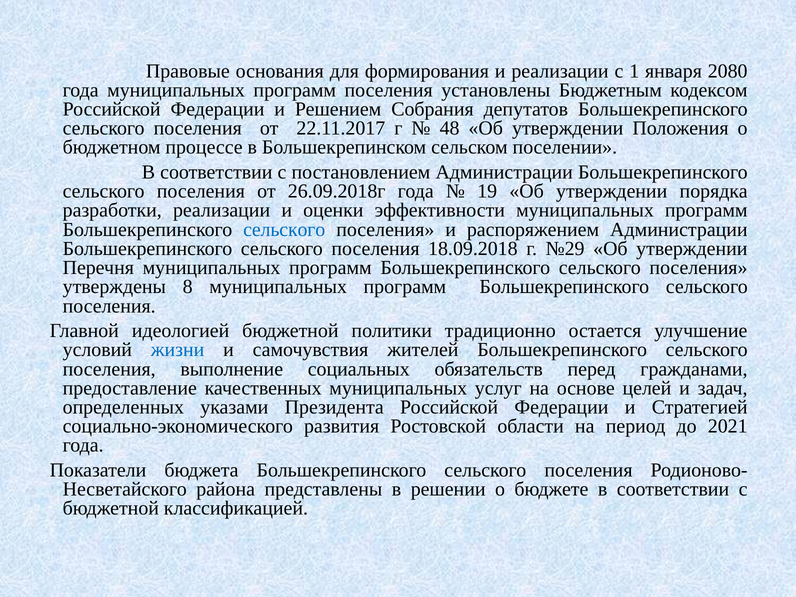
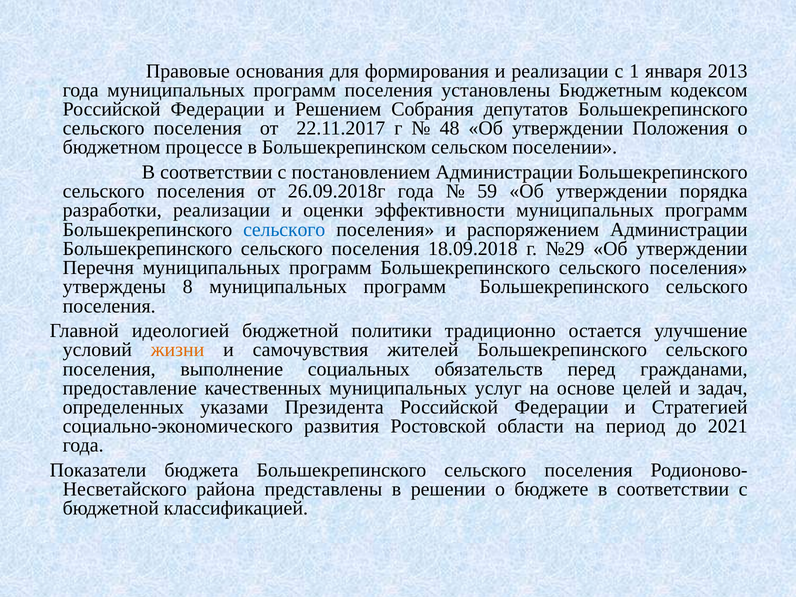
2080: 2080 -> 2013 (728, 71)
19: 19 -> 59 (487, 191)
жизни colour: blue -> orange (178, 350)
